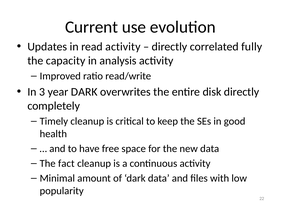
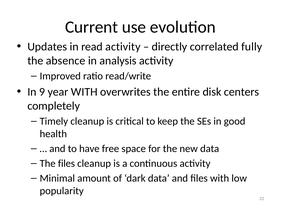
capacity: capacity -> absence (66, 61)
3: 3 -> 9 (42, 92)
year DARK: DARK -> WITH (84, 92)
disk directly: directly -> centers (242, 92)
The fact: fact -> files (66, 164)
